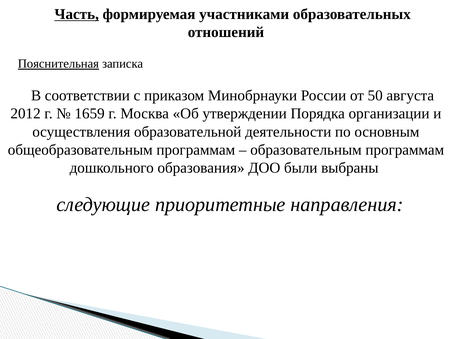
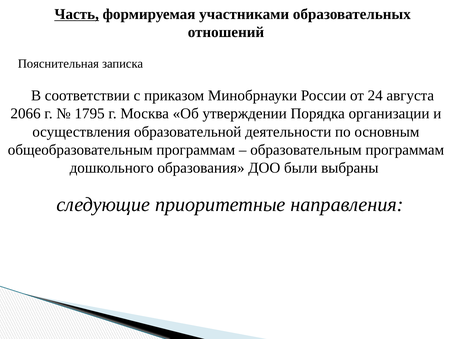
Пояснительная underline: present -> none (58, 64)
50: 50 -> 24 (375, 96)
2012: 2012 -> 2066 (26, 114)
1659: 1659 -> 1795 (90, 114)
